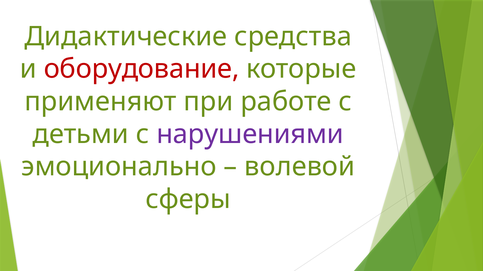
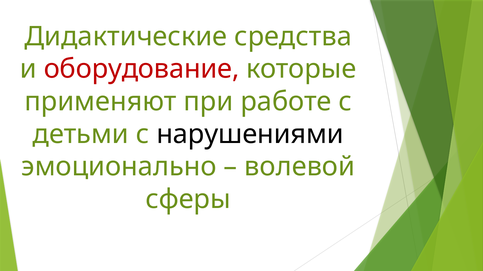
нарушениями colour: purple -> black (250, 134)
